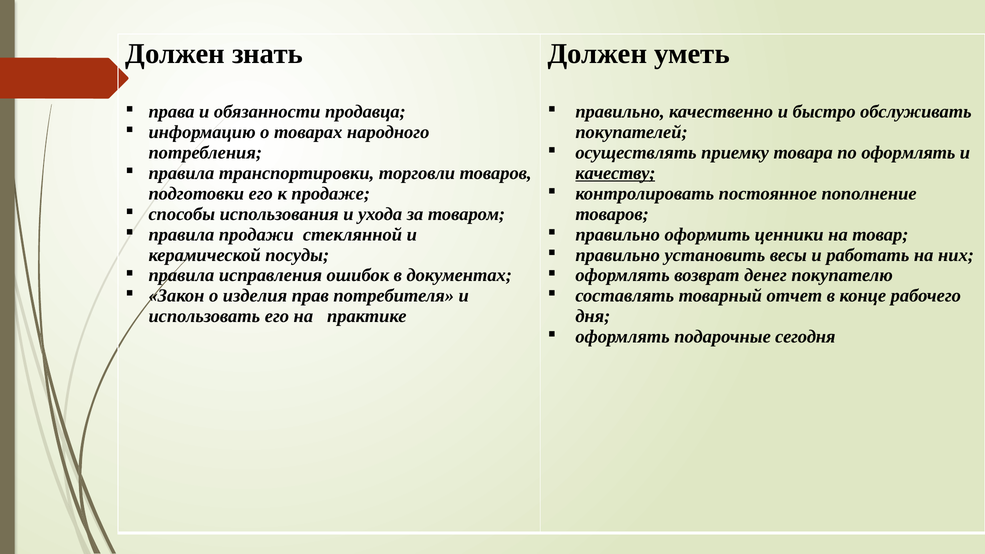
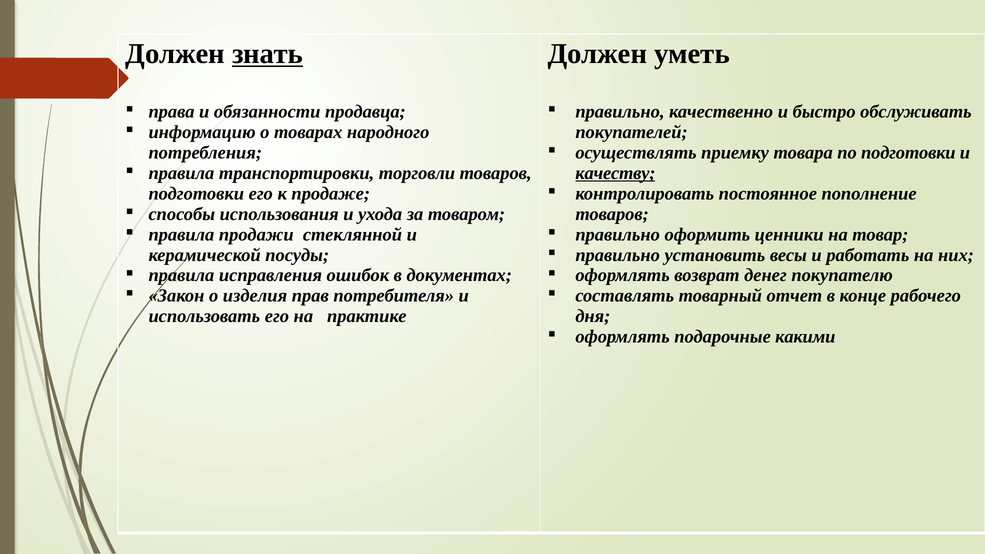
знать underline: none -> present (268, 54)
по оформлять: оформлять -> подготовки (908, 153)
сегодня: сегодня -> какими (805, 337)
